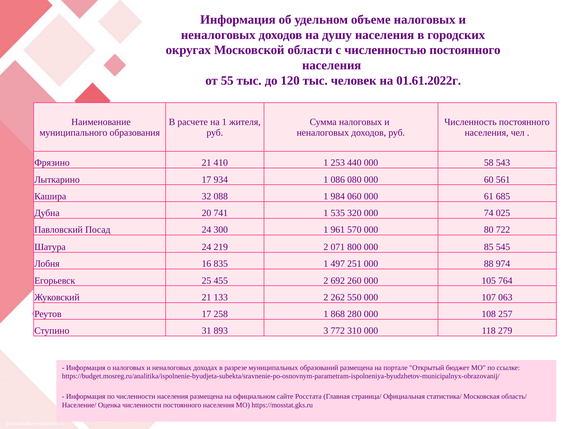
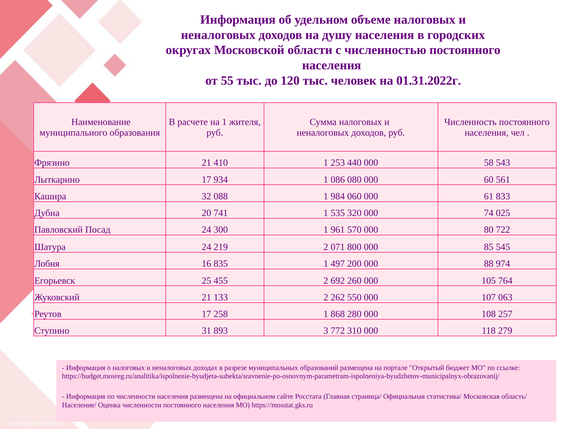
01.61.2022г: 01.61.2022г -> 01.31.2022г (429, 81)
685: 685 -> 833 (503, 196)
251: 251 -> 200 (354, 264)
